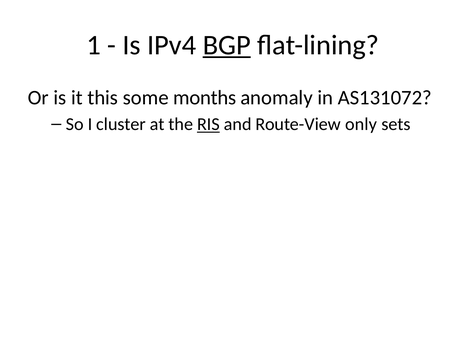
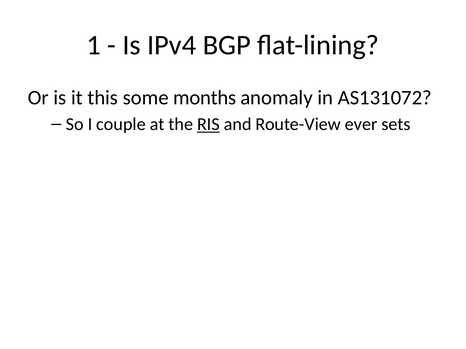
BGP underline: present -> none (227, 45)
cluster: cluster -> couple (121, 125)
only: only -> ever (361, 125)
